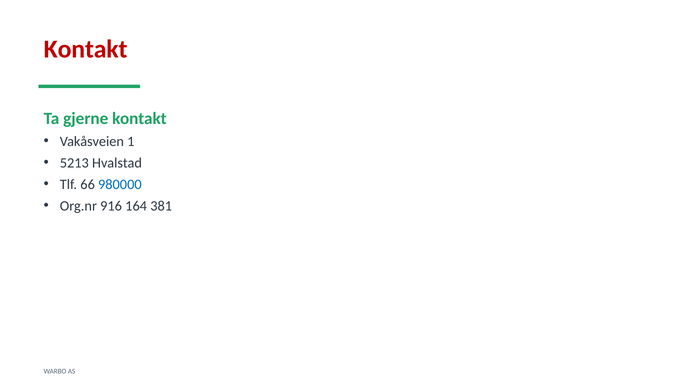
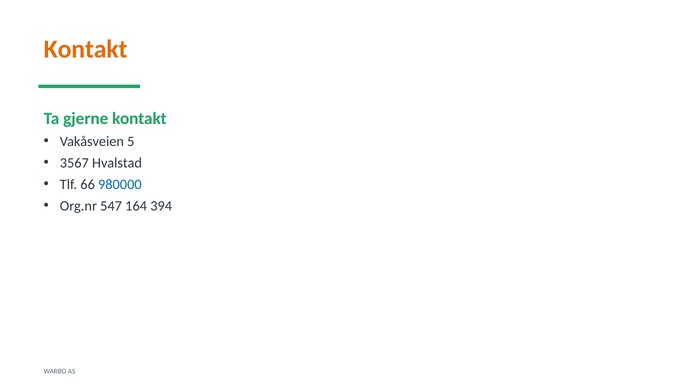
Kontakt colour: red -> orange (86, 49)
1: 1 -> 5 (131, 141)
5213: 5213 -> 3567 (74, 163)
916: 916 -> 547 (111, 206)
381: 381 -> 394 (161, 206)
